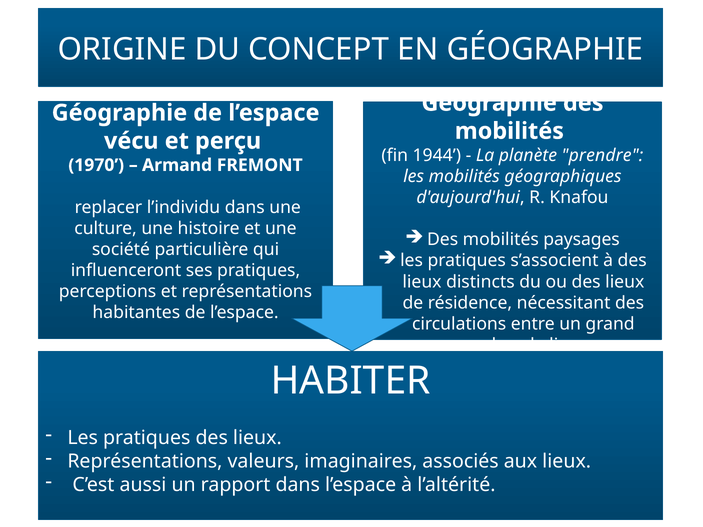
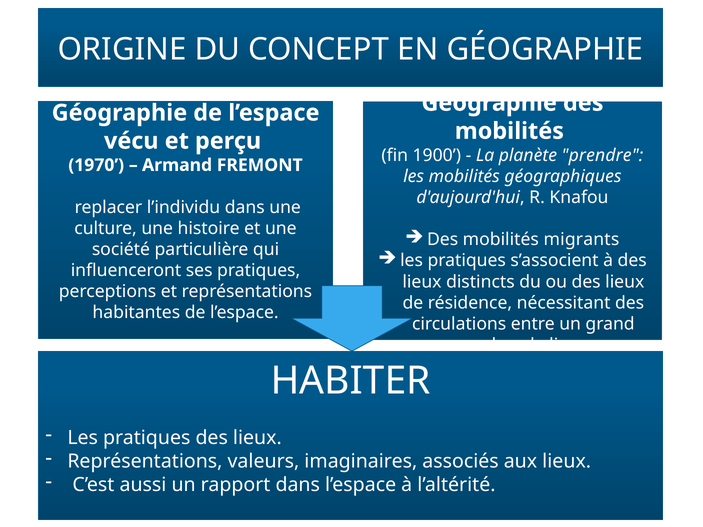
1944: 1944 -> 1900 (437, 155)
paysages: paysages -> migrants (581, 240)
